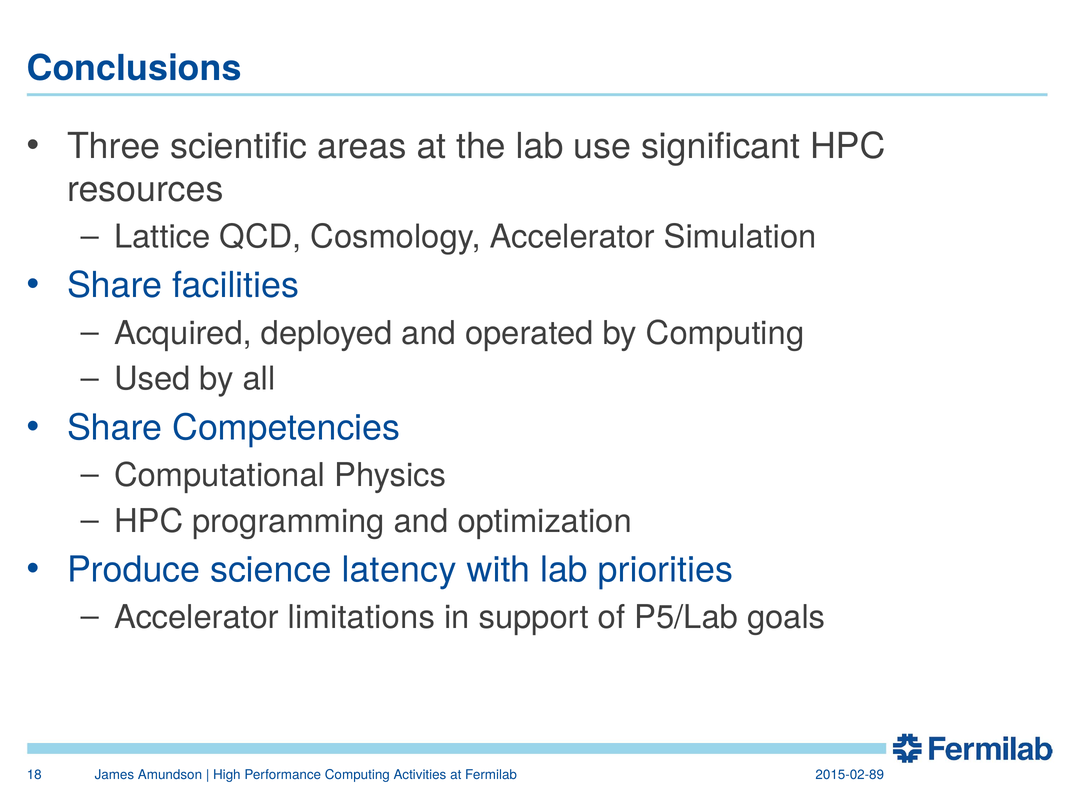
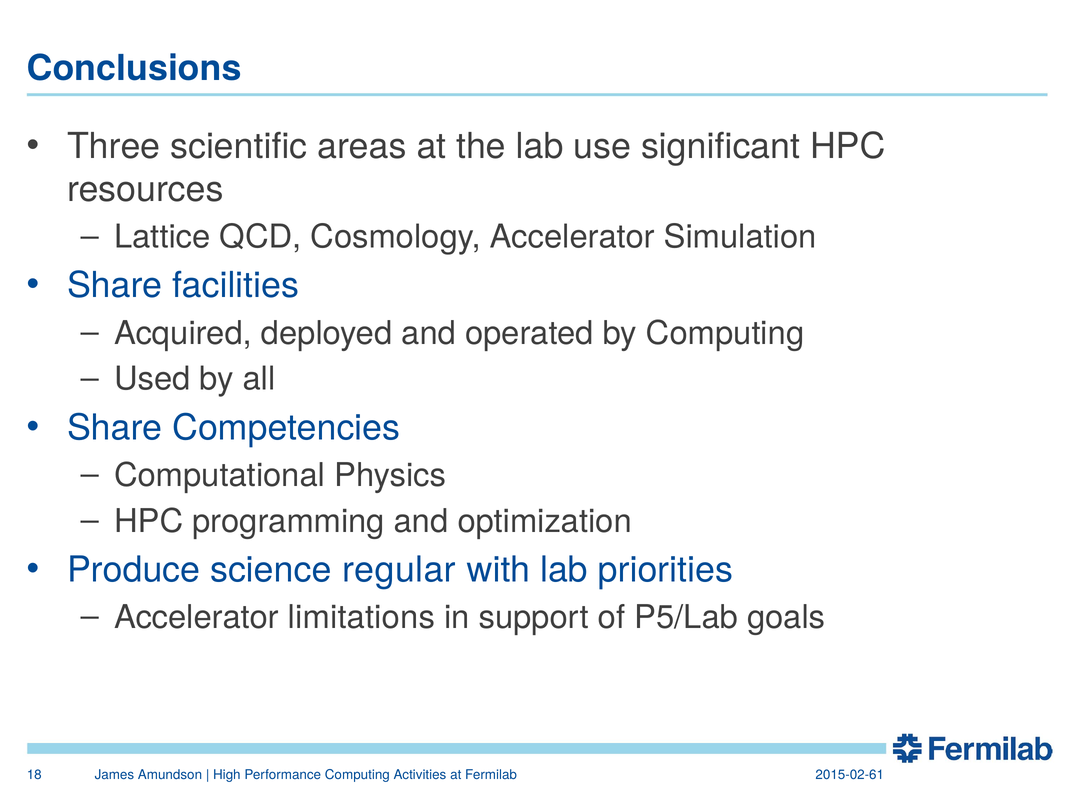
latency: latency -> regular (399, 569)
2015-02-89: 2015-02-89 -> 2015-02-61 (850, 774)
